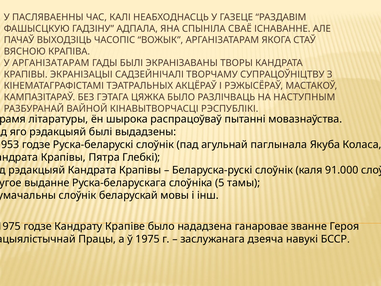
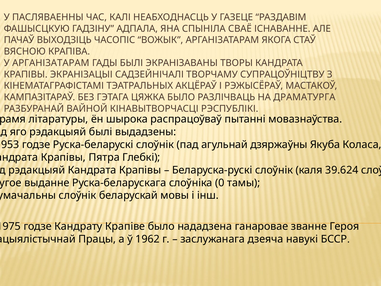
НАСТУПНЫМ: НАСТУПНЫМ -> ДРАМАТУРГА (304, 97)
паглынала: паглынала -> дзяржаўны (279, 145)
91.000: 91.000 -> 39.624 (342, 170)
5: 5 -> 0 (220, 183)
ў 1975: 1975 -> 1962 (148, 239)
